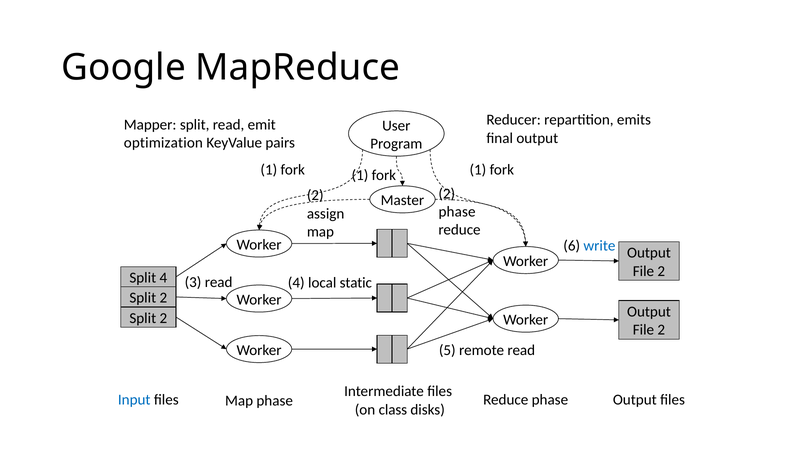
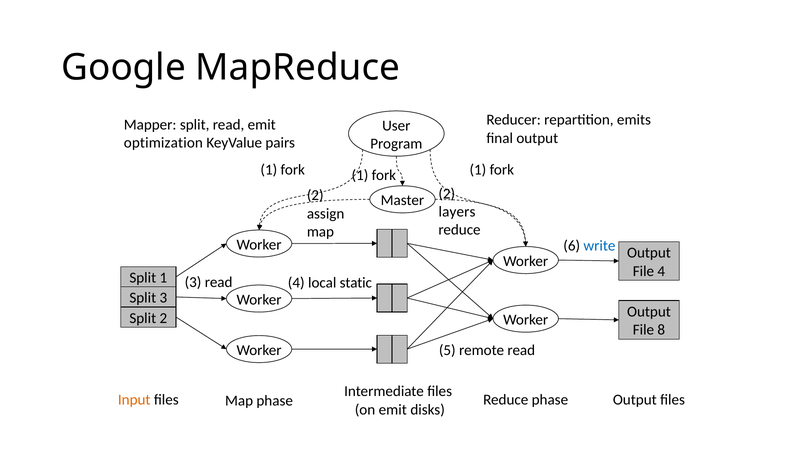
phase: phase -> layers (457, 212)
2: 2 -> 4 (661, 271)
Split 4: 4 -> 1 (163, 278)
2: 2 -> 3 (163, 298)
2: 2 -> 8 (661, 330)
Input colour: blue -> orange (134, 400)
on class: class -> emit (393, 409)
